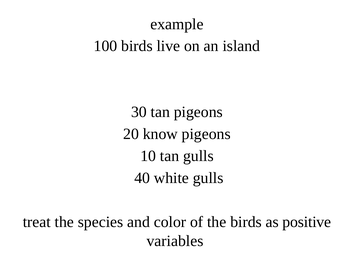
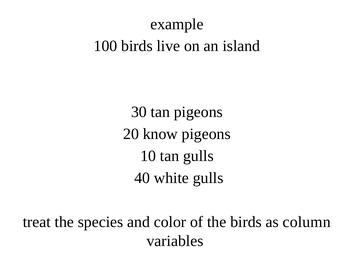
positive: positive -> column (307, 222)
